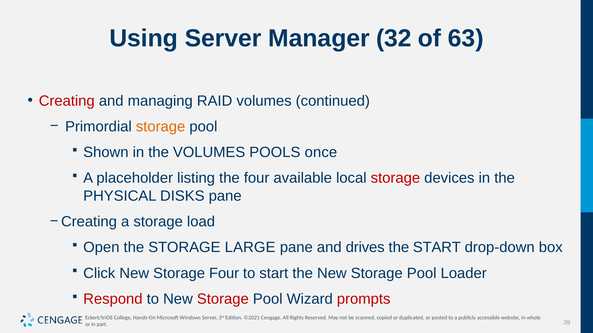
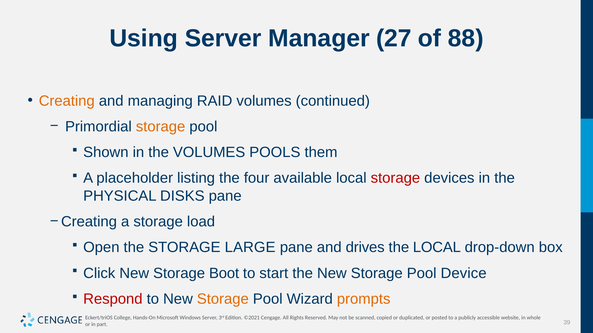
32: 32 -> 27 (394, 38)
63: 63 -> 88 (466, 38)
Creating colour: red -> orange (67, 101)
once: once -> them (321, 153)
the START: START -> LOCAL (437, 248)
Storage Four: Four -> Boot (224, 274)
Loader: Loader -> Device (464, 274)
Storage colour: red -> orange (223, 299)
prompts colour: red -> orange (364, 299)
